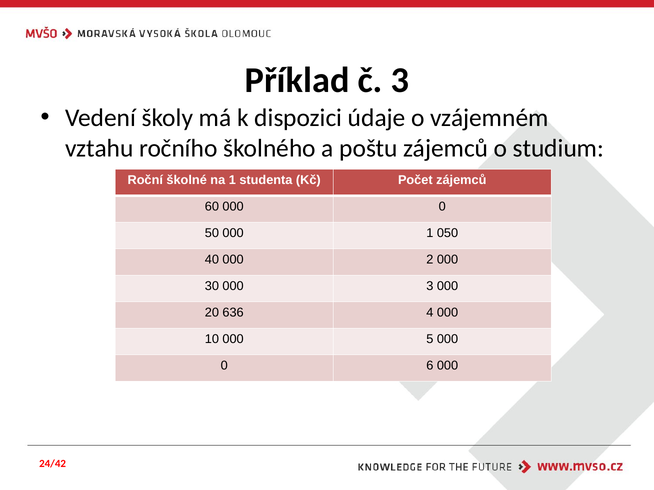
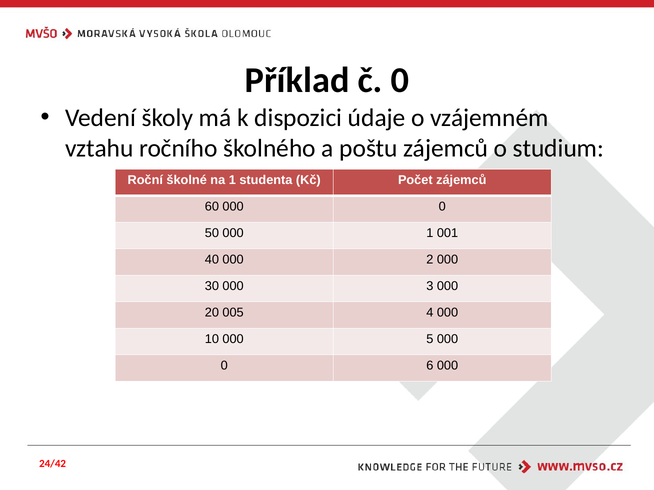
č 3: 3 -> 0 (400, 81)
050: 050 -> 001 (448, 233)
636: 636 -> 005 (233, 313)
